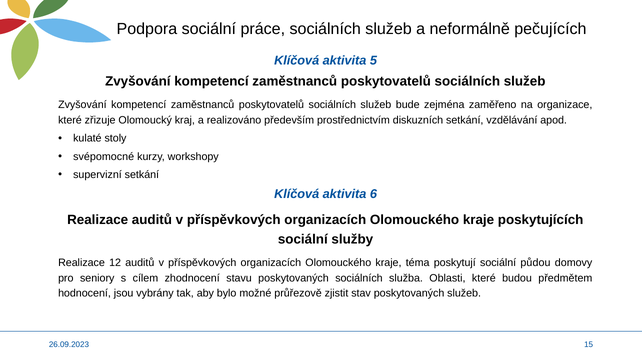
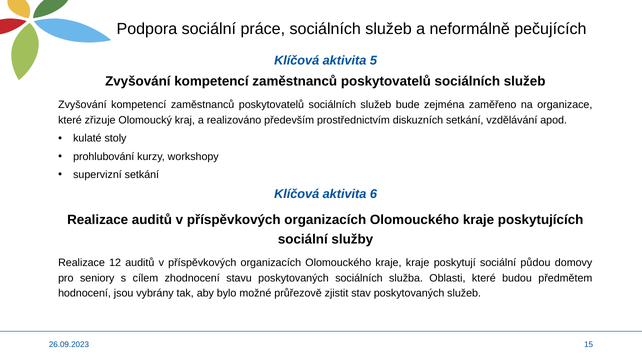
svépomocné: svépomocné -> prohlubování (104, 157)
kraje téma: téma -> kraje (418, 263)
